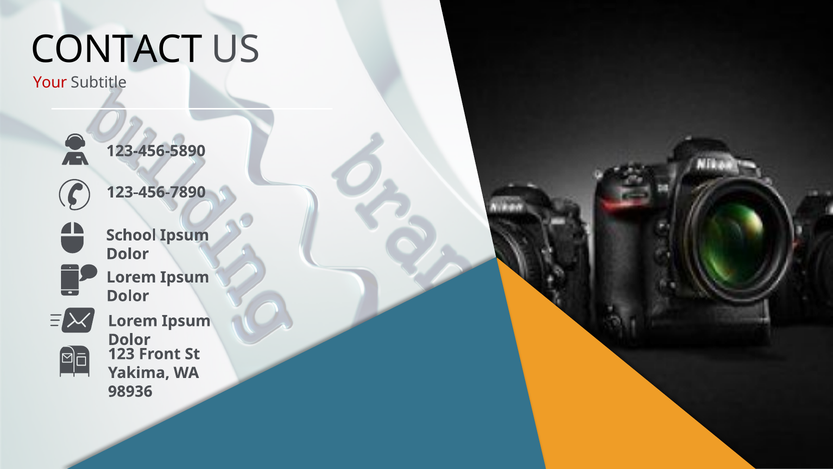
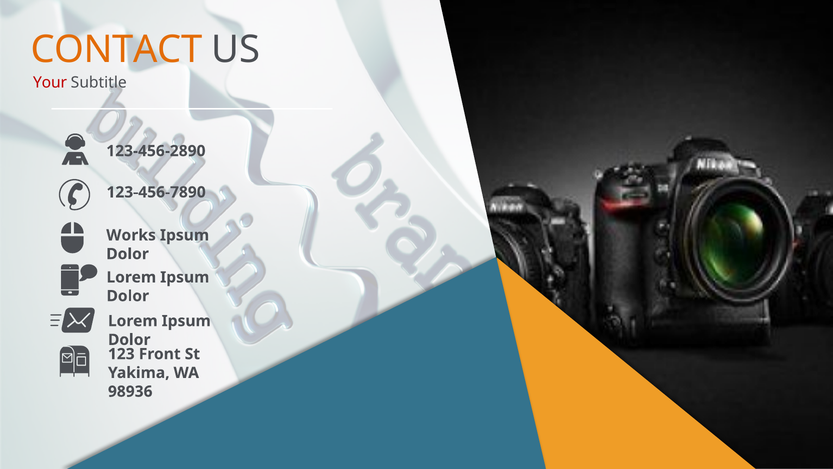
CONTACT colour: black -> orange (116, 49)
123-456-5890: 123-456-5890 -> 123-456-2890 (156, 151)
School: School -> Works (131, 235)
